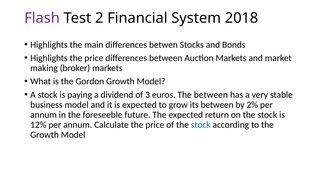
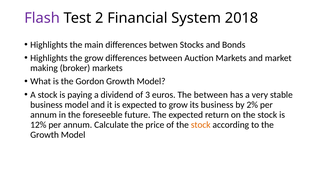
Highlights the price: price -> grow (94, 58)
its between: between -> business (217, 105)
stock colour: blue -> orange (201, 125)
